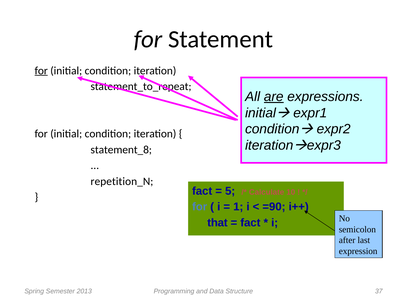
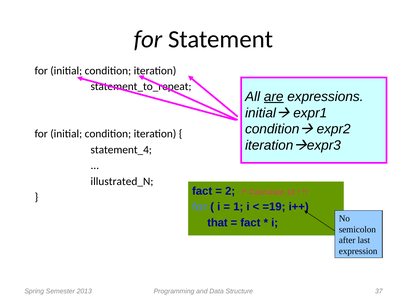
for underline: present -> none (41, 71)
statement_8: statement_8 -> statement_4 (121, 150)
repetition_N: repetition_N -> illustrated_N (122, 181)
5: 5 -> 2 (230, 191)
=90: =90 -> =19 (274, 207)
